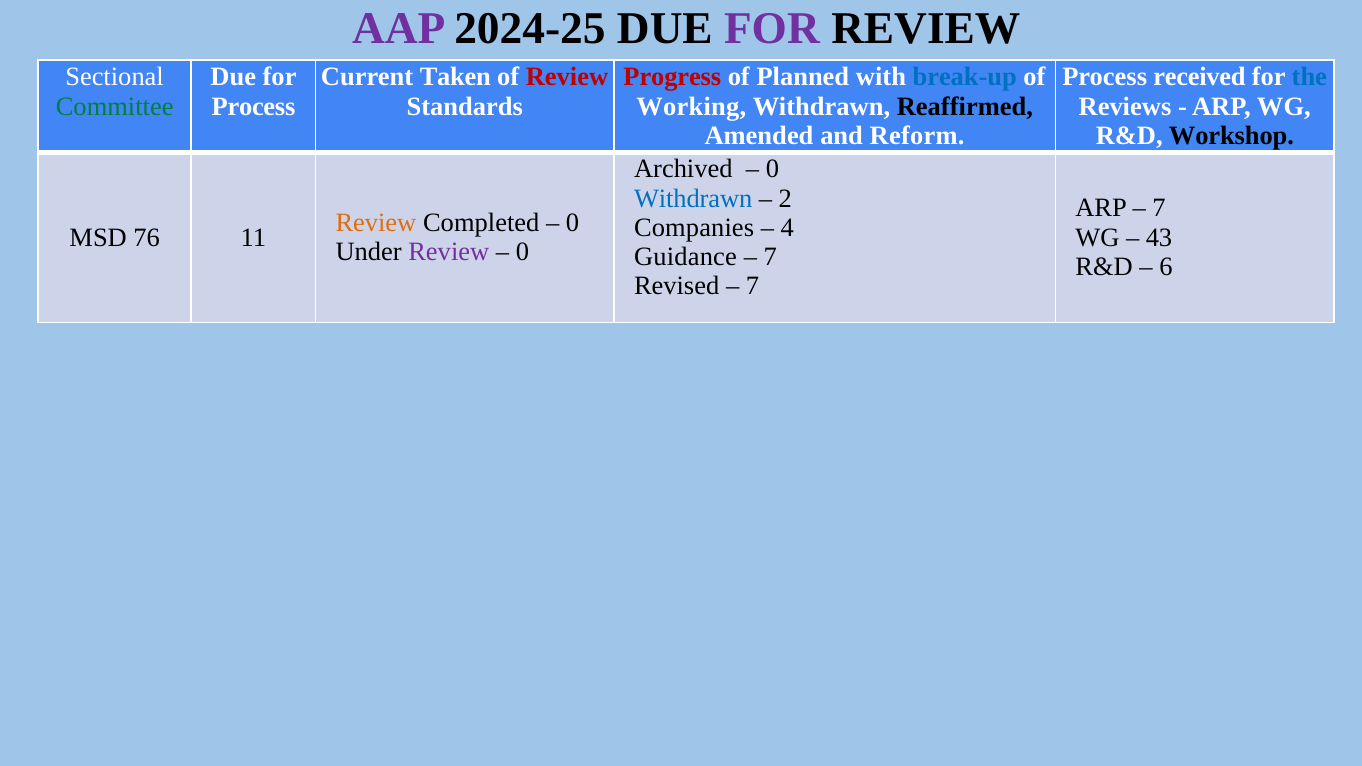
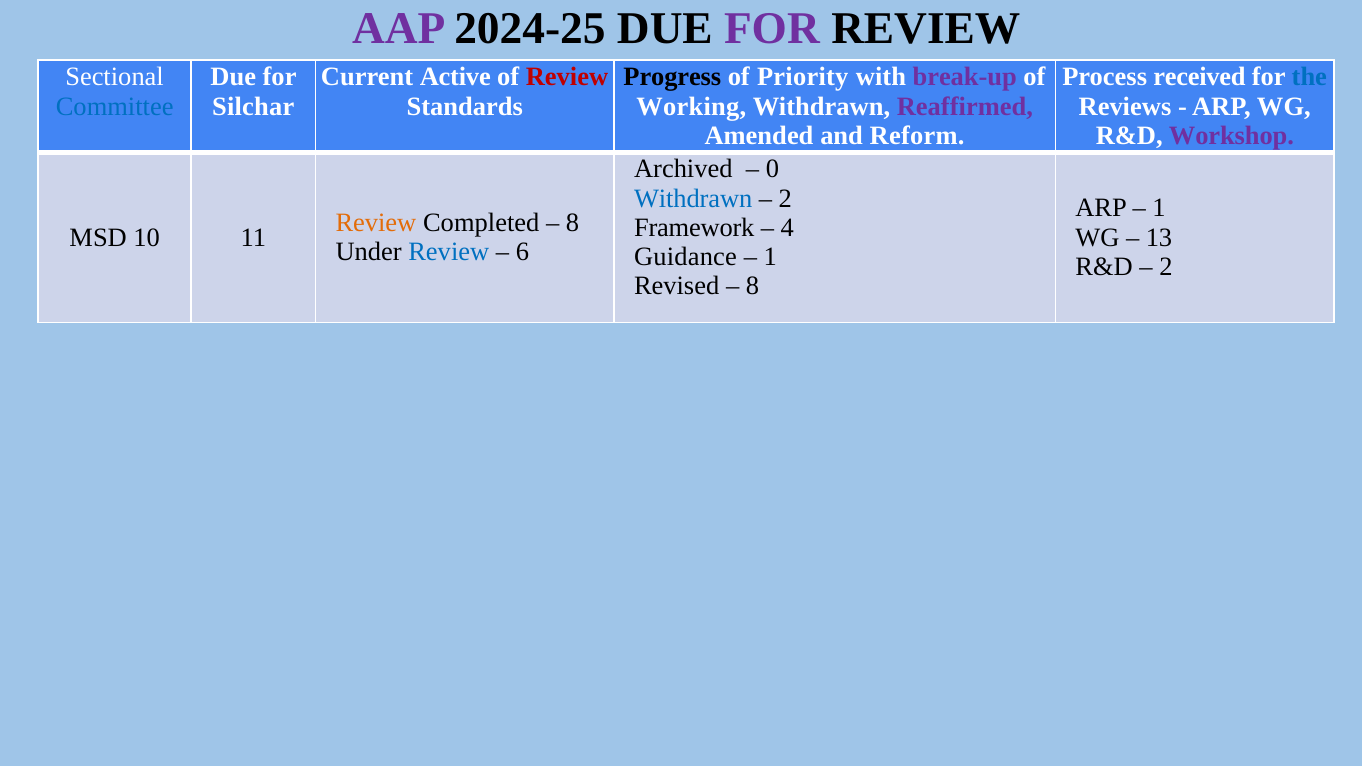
Taken: Taken -> Active (455, 77)
Progress colour: red -> black (672, 77)
Planned: Planned -> Priority (803, 77)
break-up colour: blue -> purple (965, 77)
Committee colour: green -> blue (115, 106)
Process: Process -> Silchar (253, 106)
Reaffirmed colour: black -> purple (965, 106)
Workshop colour: black -> purple (1231, 136)
7: 7 -> 1 (1159, 208)
0: 0 -> 8 (573, 223)
Companies: Companies -> Framework (694, 228)
76: 76 -> 10 (147, 237)
43: 43 -> 13 (1159, 237)
Review colour: purple -> blue (449, 252)
0: 0 -> 6 (523, 252)
7: 7 -> 1 (770, 257)
6: 6 -> 2 (1166, 267)
7: 7 -> 8 (752, 286)
